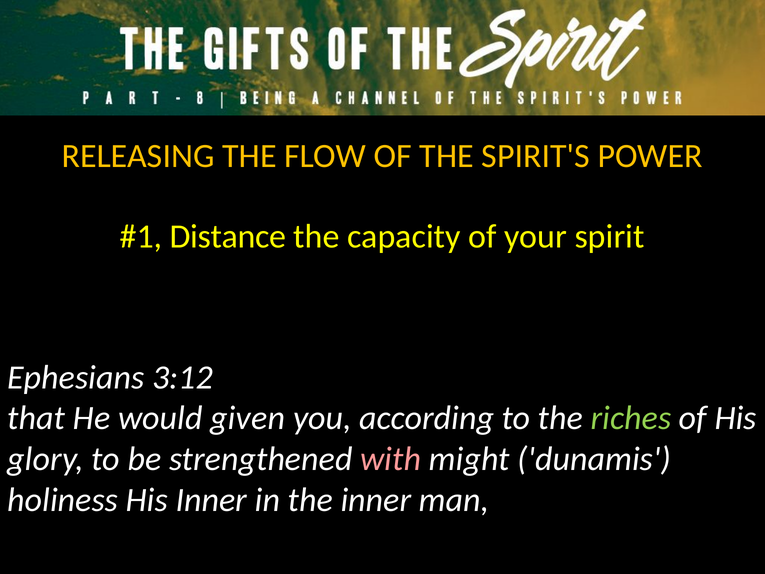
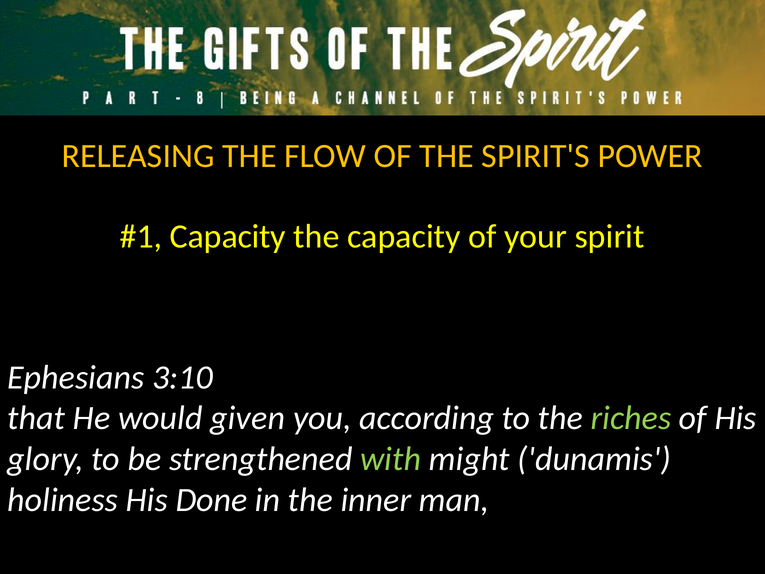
Distance: Distance -> Capacity (228, 237)
3:12: 3:12 -> 3:10 (182, 377)
with colour: pink -> light green (391, 459)
His Inner: Inner -> Done (211, 500)
